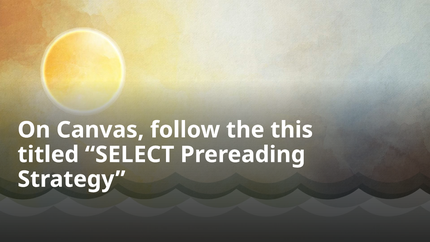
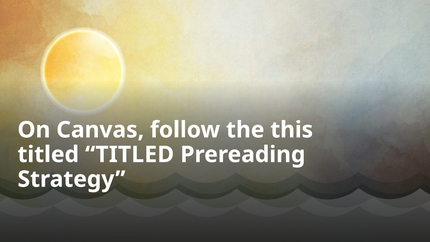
titled SELECT: SELECT -> TITLED (130, 154)
